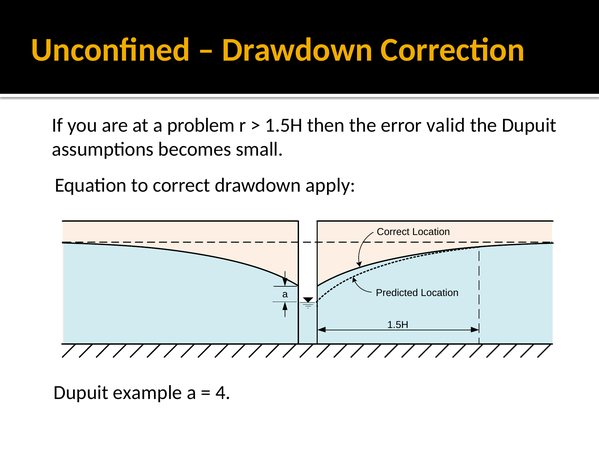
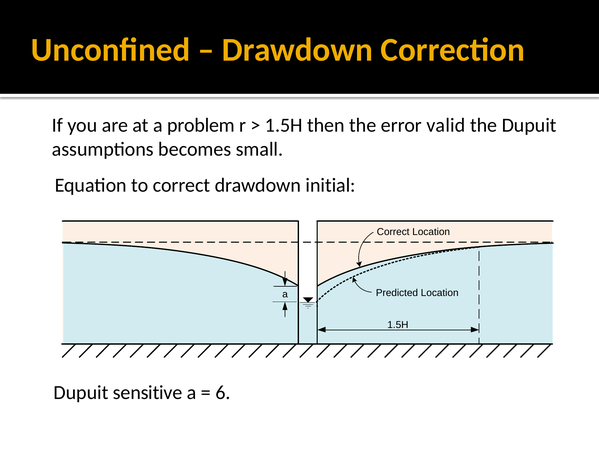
apply: apply -> initial (331, 185)
example: example -> sensitive (148, 393)
4: 4 -> 6 (223, 393)
